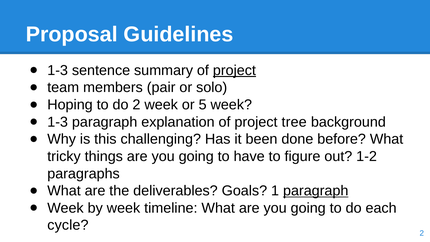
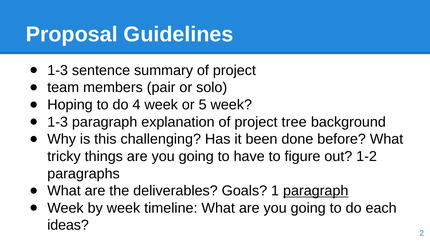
project underline: present -> none (234, 70)
do 2: 2 -> 4 (136, 105)
cycle: cycle -> ideas (68, 225)
